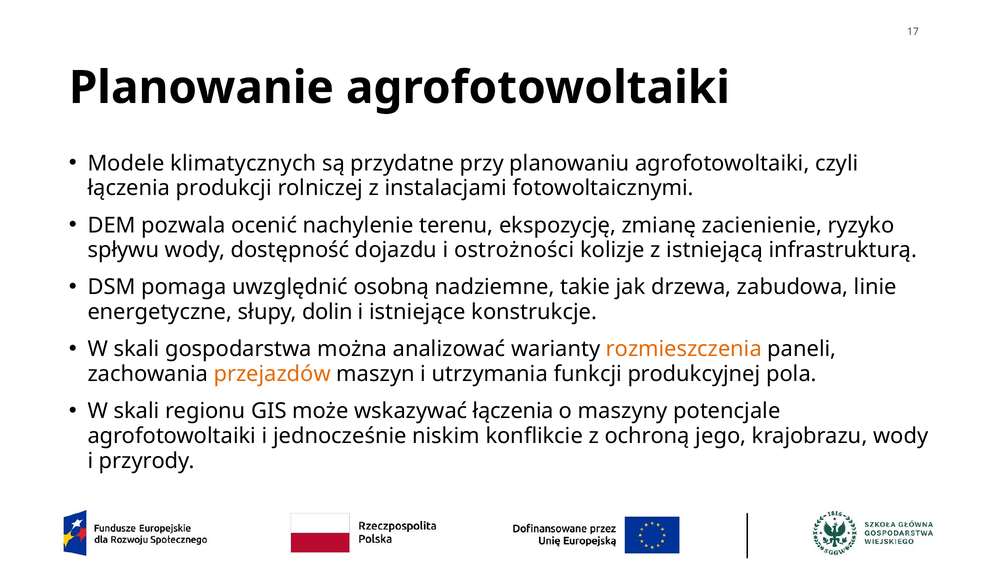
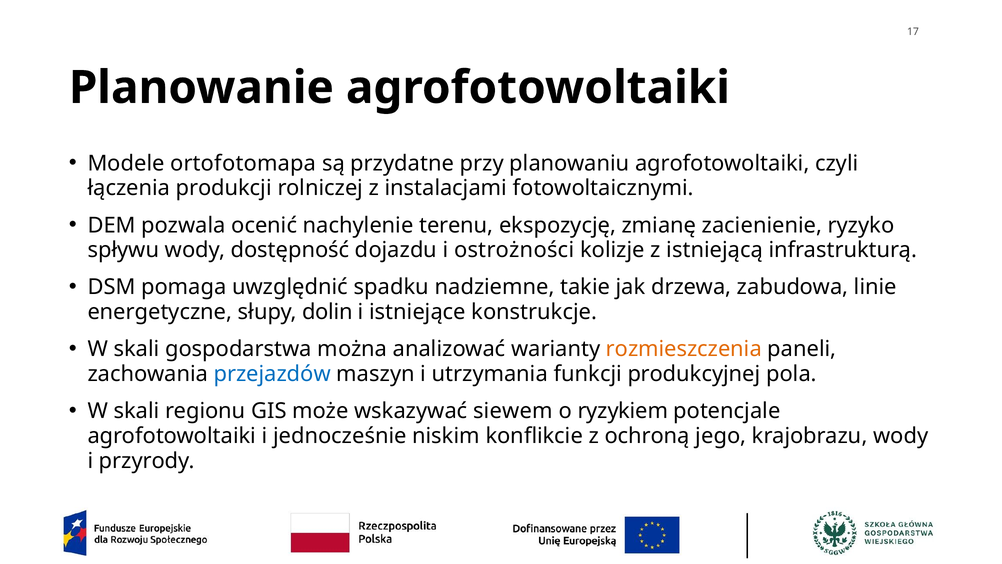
klimatycznych: klimatycznych -> ortofotomapa (243, 163)
osobną: osobną -> spadku (391, 287)
przejazdów colour: orange -> blue (272, 374)
wskazywać łączenia: łączenia -> siewem (513, 411)
maszyny: maszyny -> ryzykiem (623, 411)
